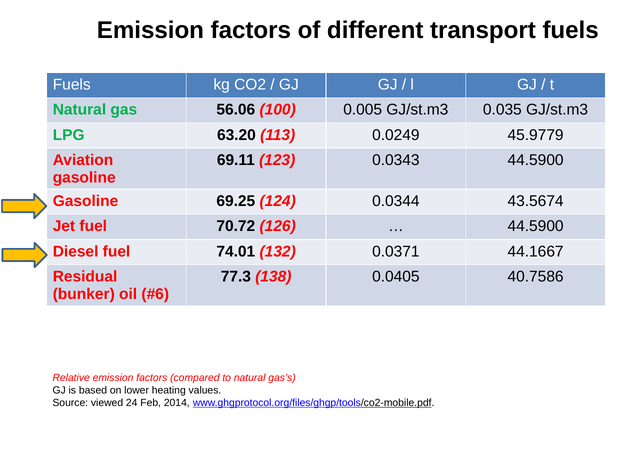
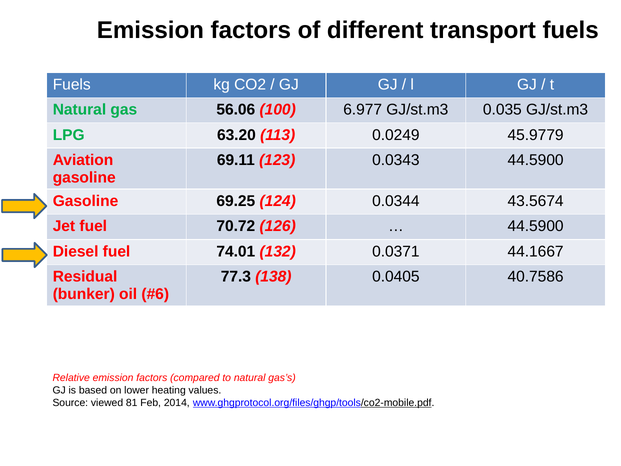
0.005: 0.005 -> 6.977 (363, 110)
24: 24 -> 81 (132, 403)
